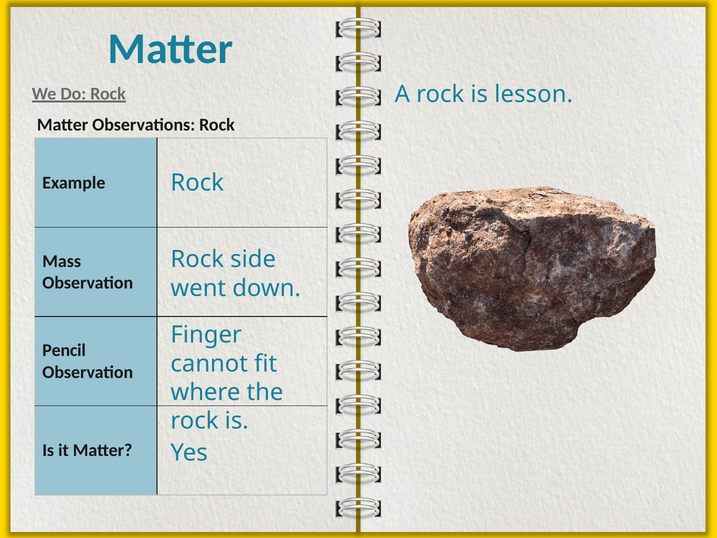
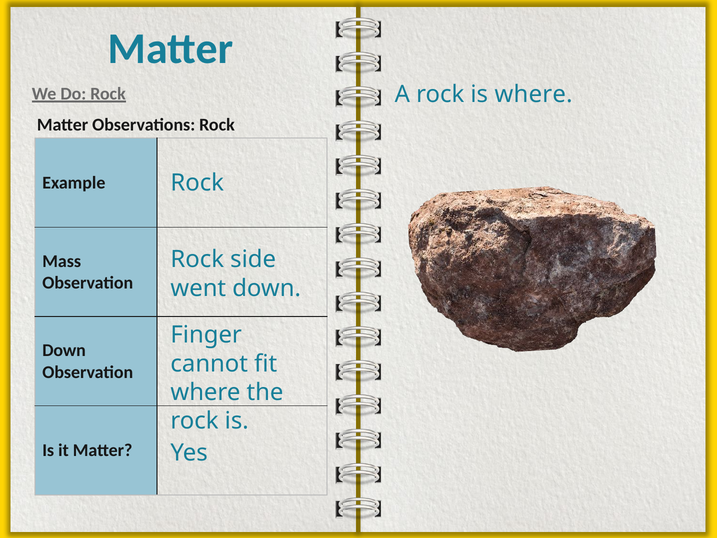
is lesson: lesson -> where (534, 94)
Pencil: Pencil -> Down (64, 350)
